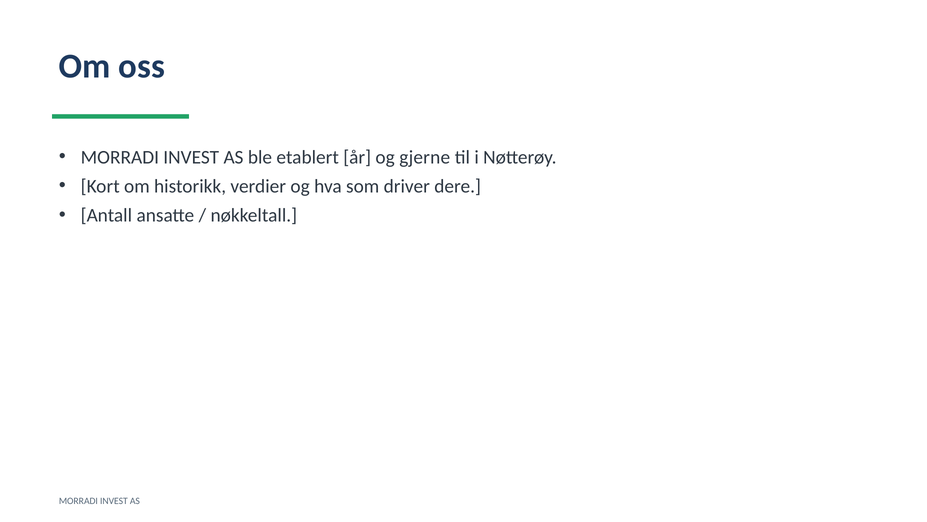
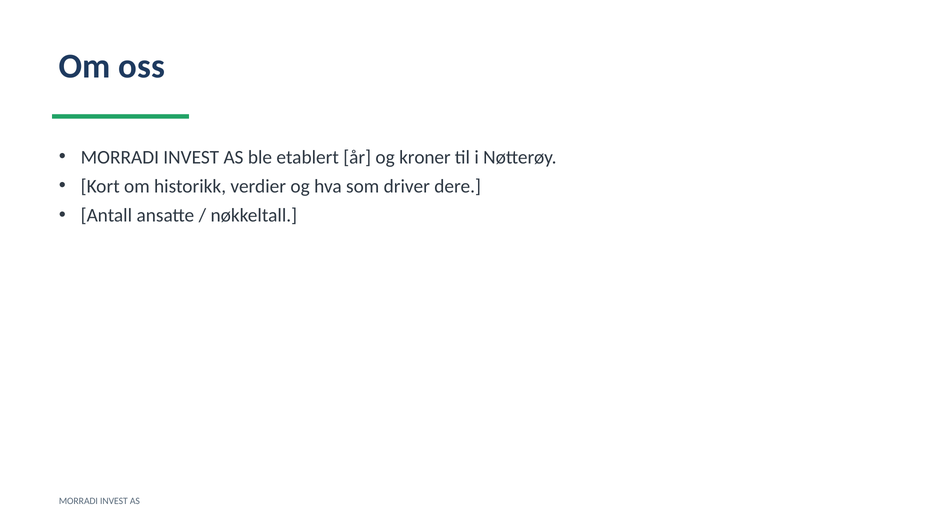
gjerne: gjerne -> kroner (425, 157)
